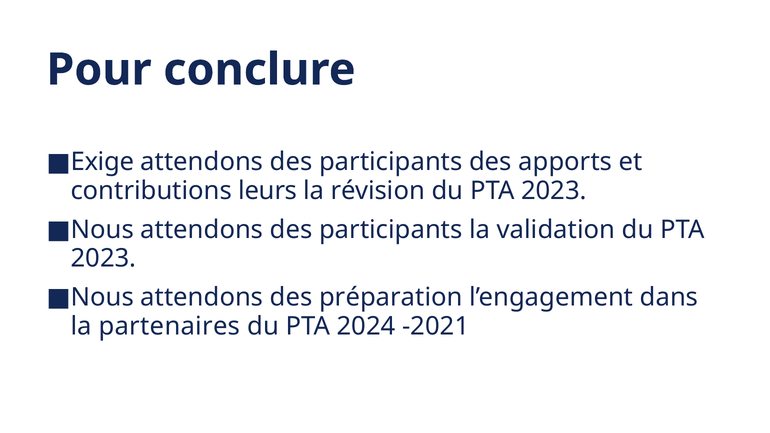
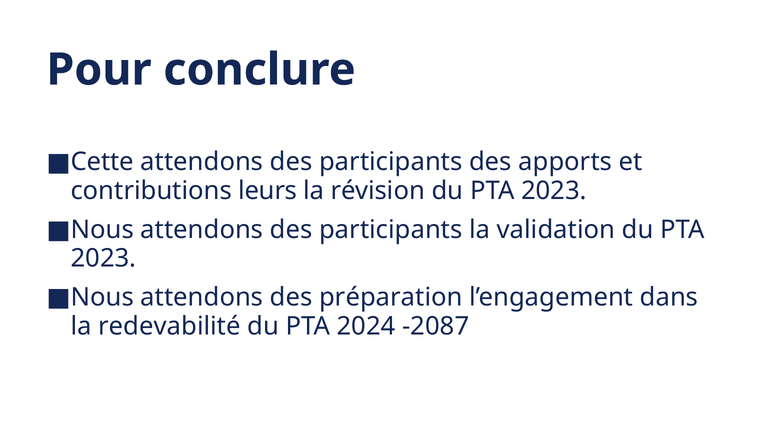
Exige: Exige -> Cette (102, 162)
partenaires: partenaires -> redevabilité (170, 326)
-2021: -2021 -> -2087 (436, 326)
